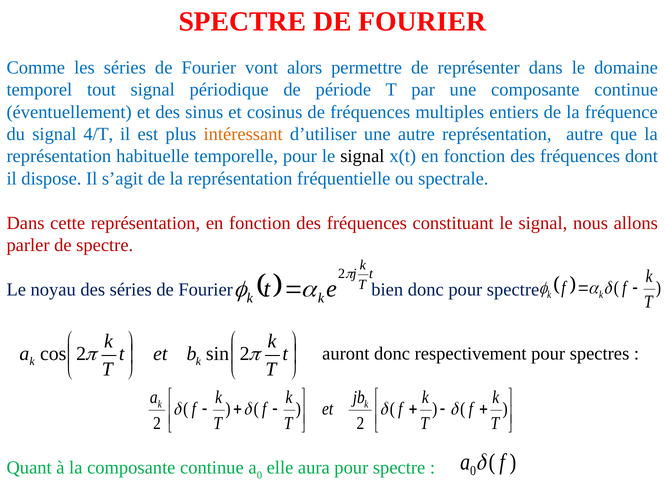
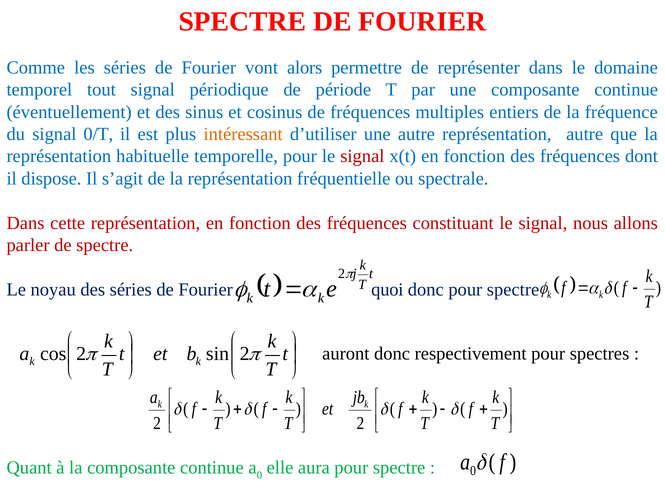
4/T: 4/T -> 0/T (98, 134)
signal colour: black -> red (362, 156)
bien: bien -> quoi (387, 289)
